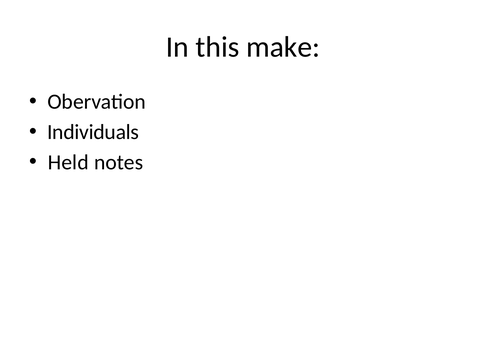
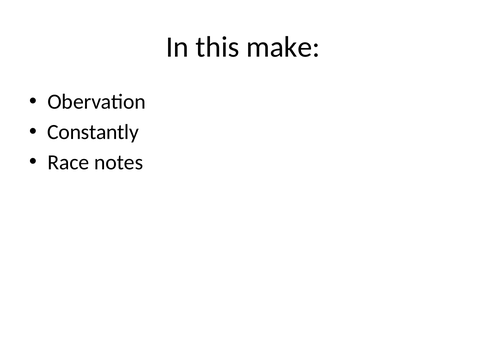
Individuals: Individuals -> Constantly (93, 132)
Held: Held -> Race (68, 163)
